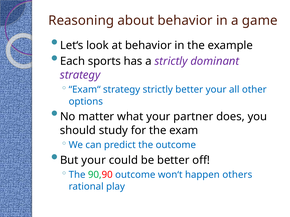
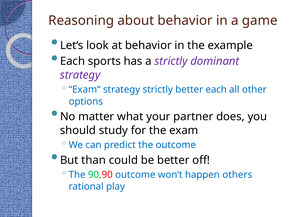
better your: your -> each (216, 90)
But your: your -> than (94, 160)
